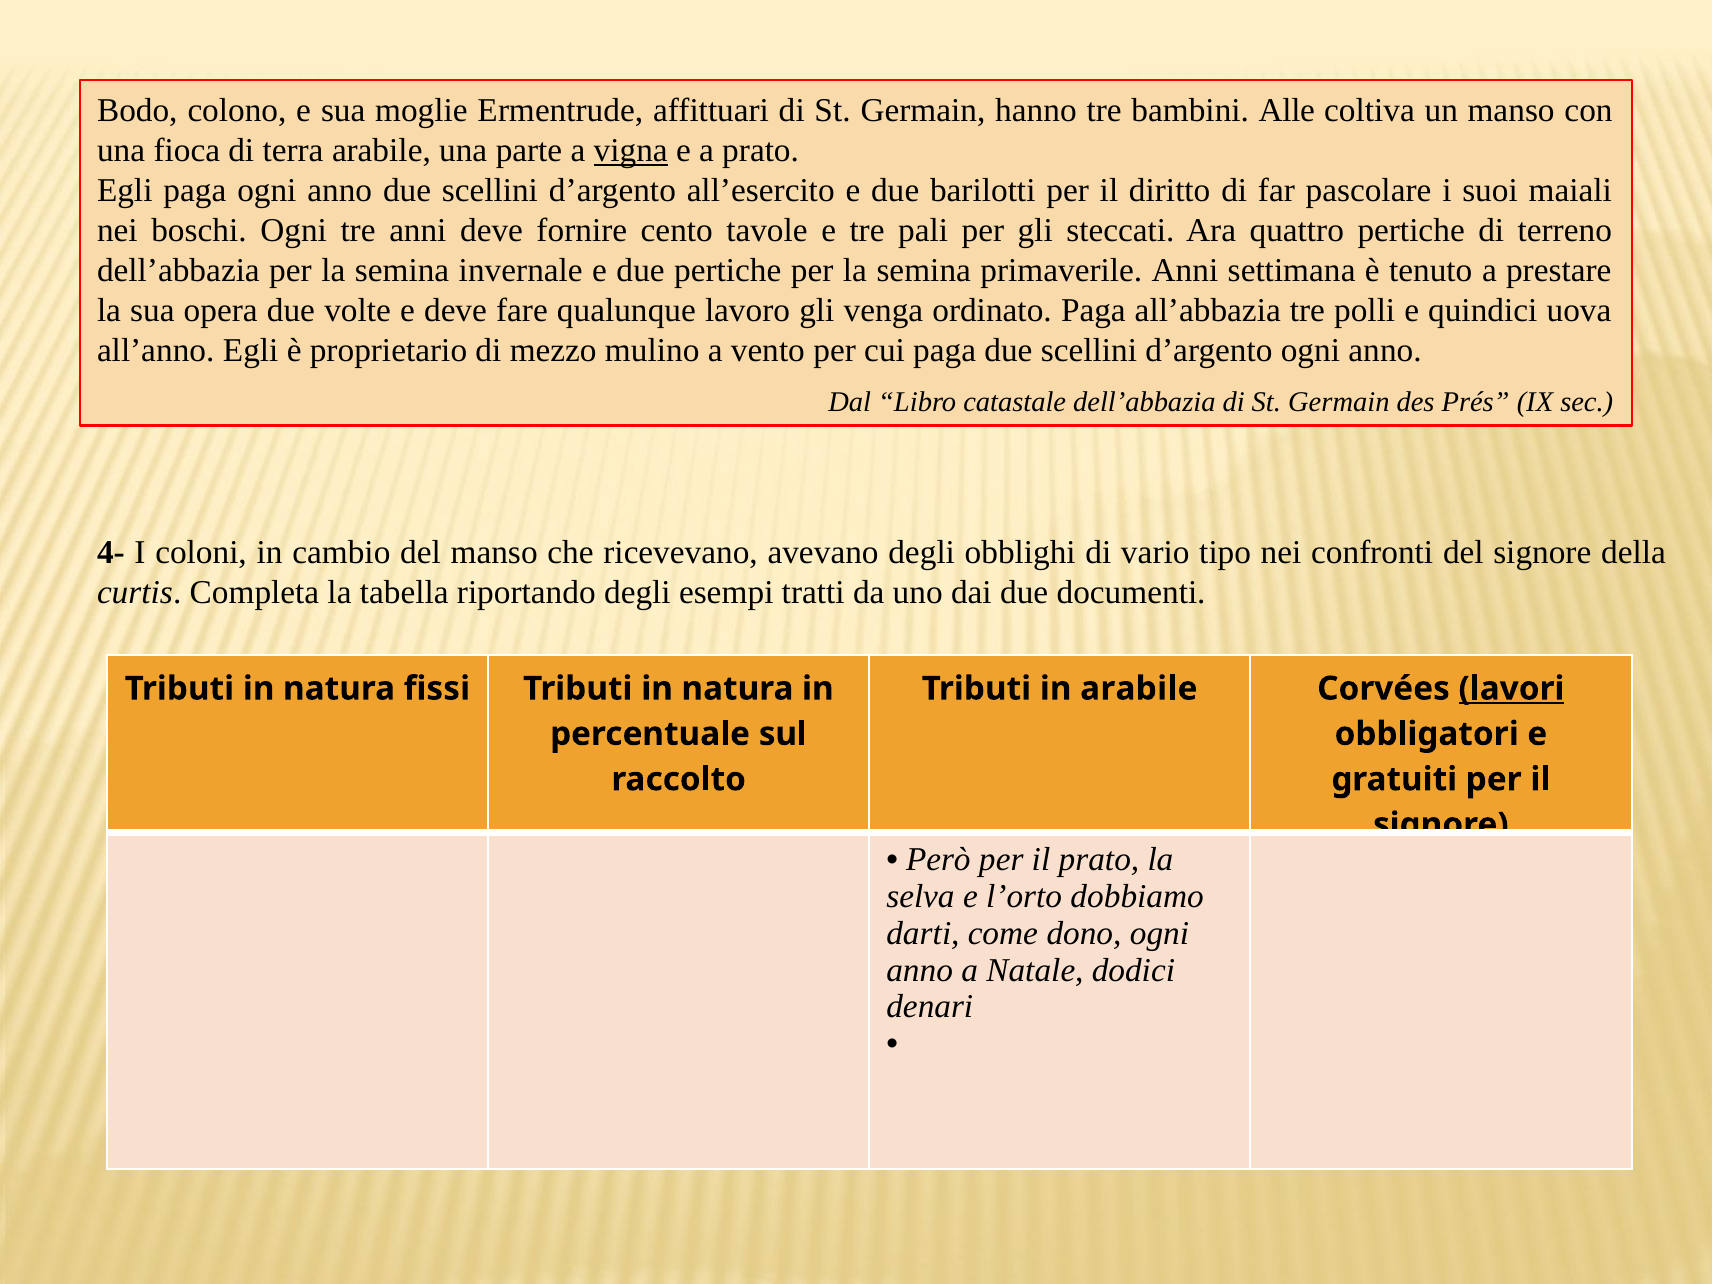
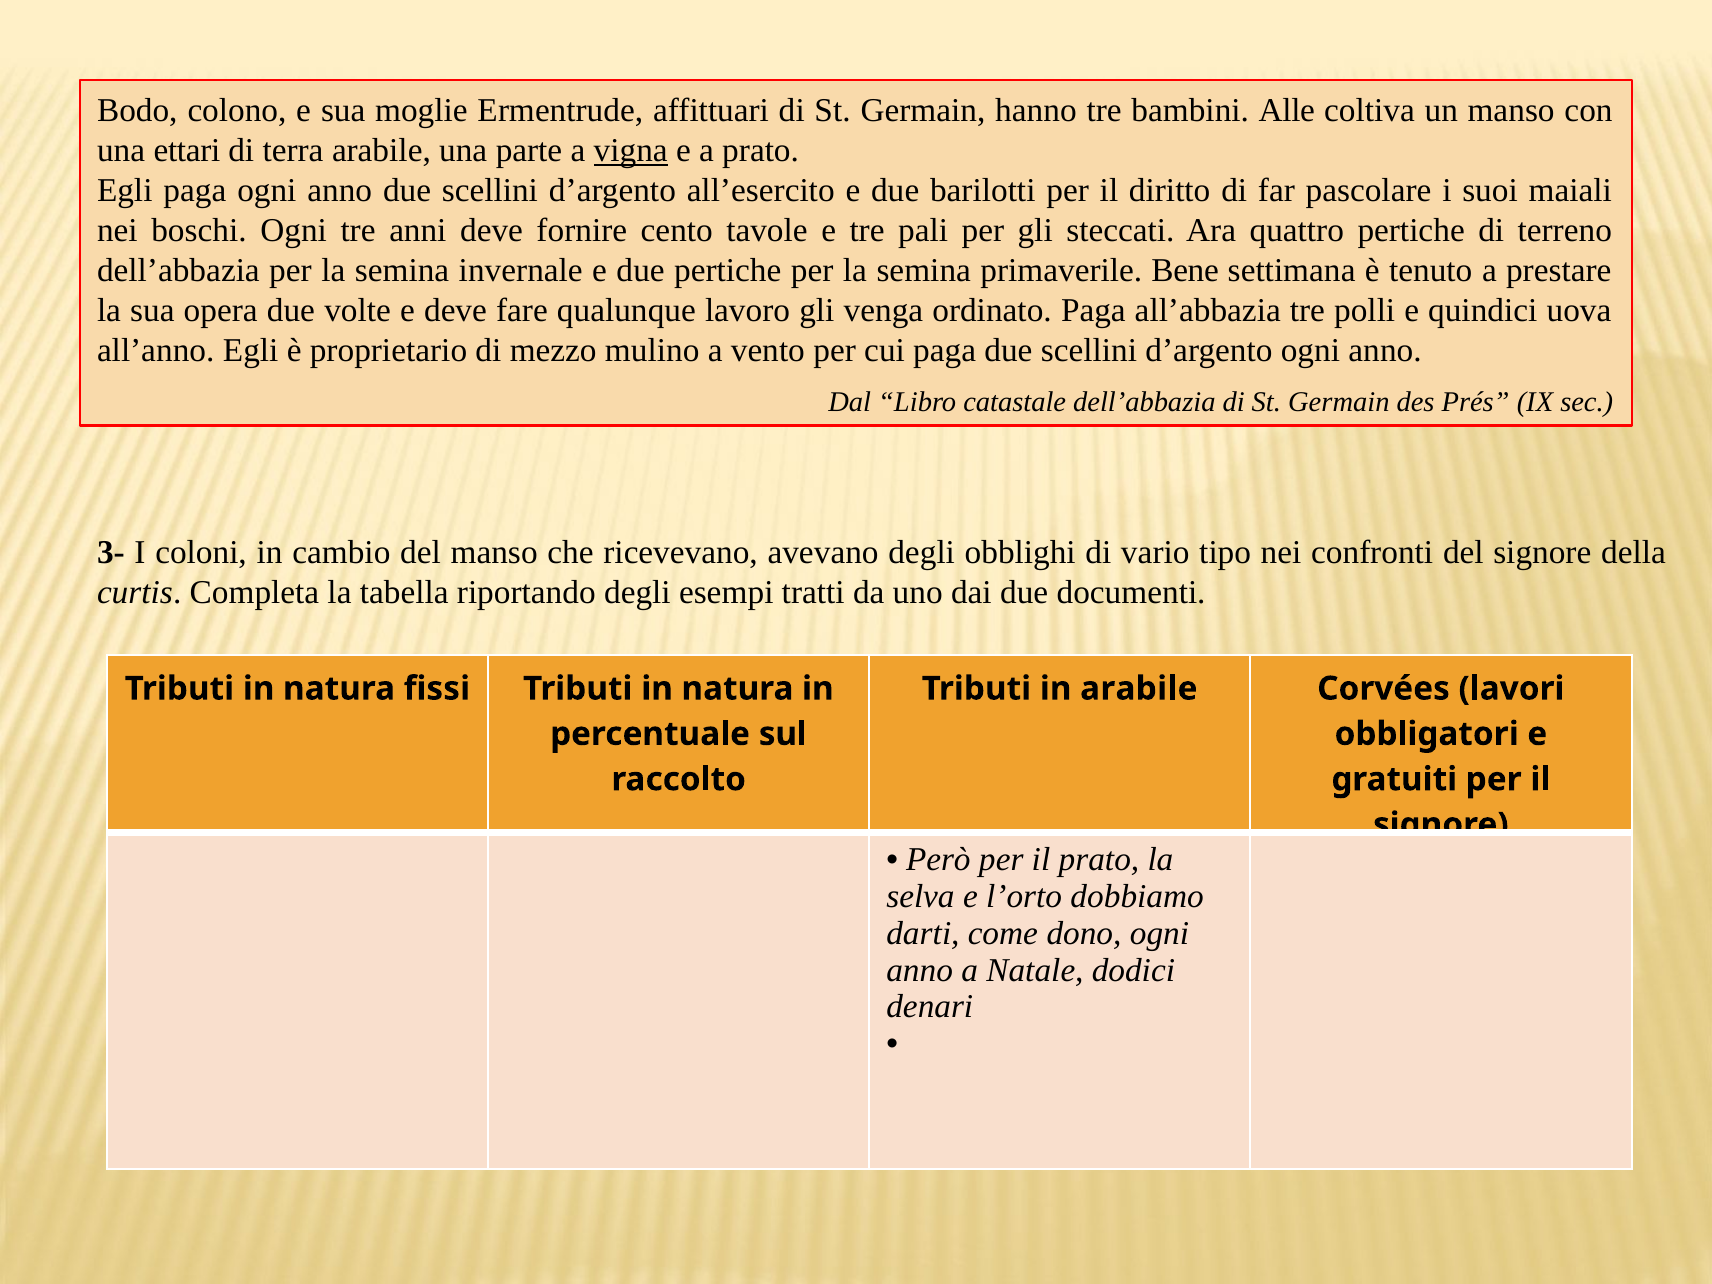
fioca: fioca -> ettari (187, 151)
primaverile Anni: Anni -> Bene (1185, 271)
4-: 4- -> 3- (111, 552)
lavori underline: present -> none (1511, 689)
